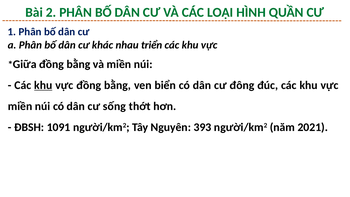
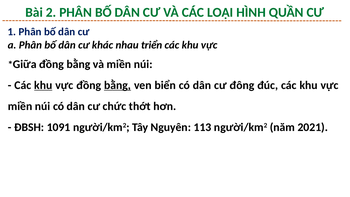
bằng underline: none -> present (118, 85)
sống: sống -> chức (115, 106)
393: 393 -> 113 (202, 127)
